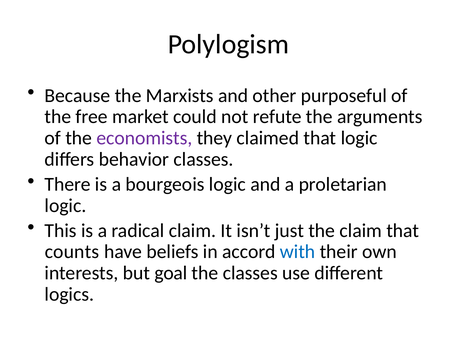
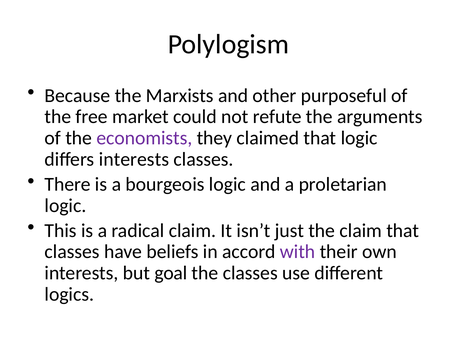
differs behavior: behavior -> interests (134, 159)
counts: counts -> classes (72, 252)
with colour: blue -> purple (298, 252)
